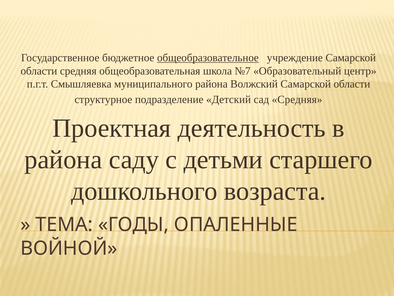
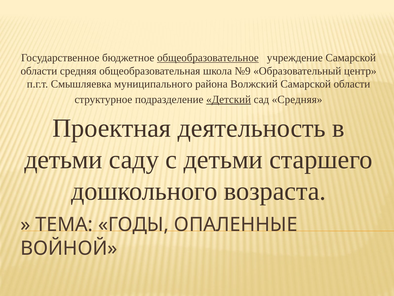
№7: №7 -> №9 (243, 71)
Детский underline: none -> present (229, 99)
района: района -> детьми (63, 159)
